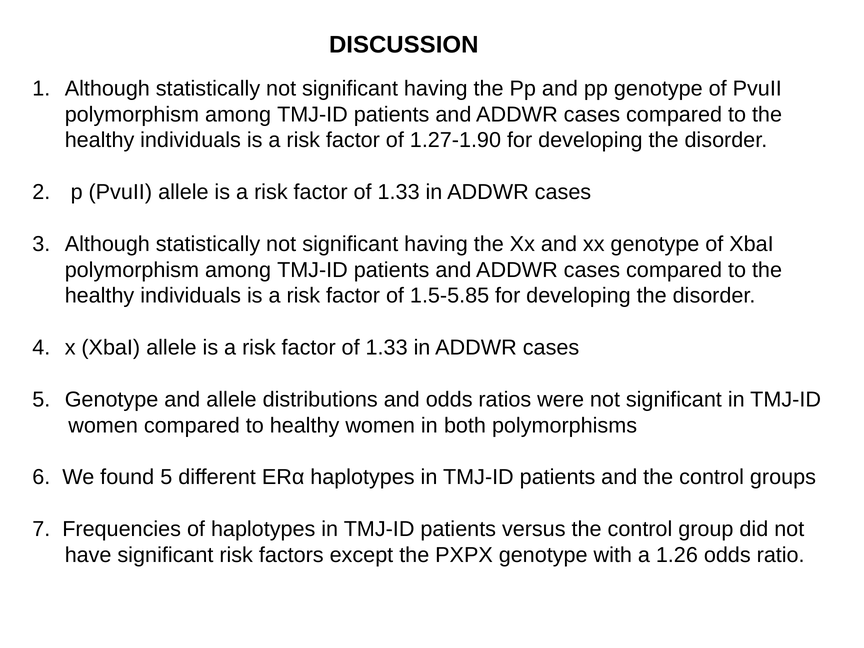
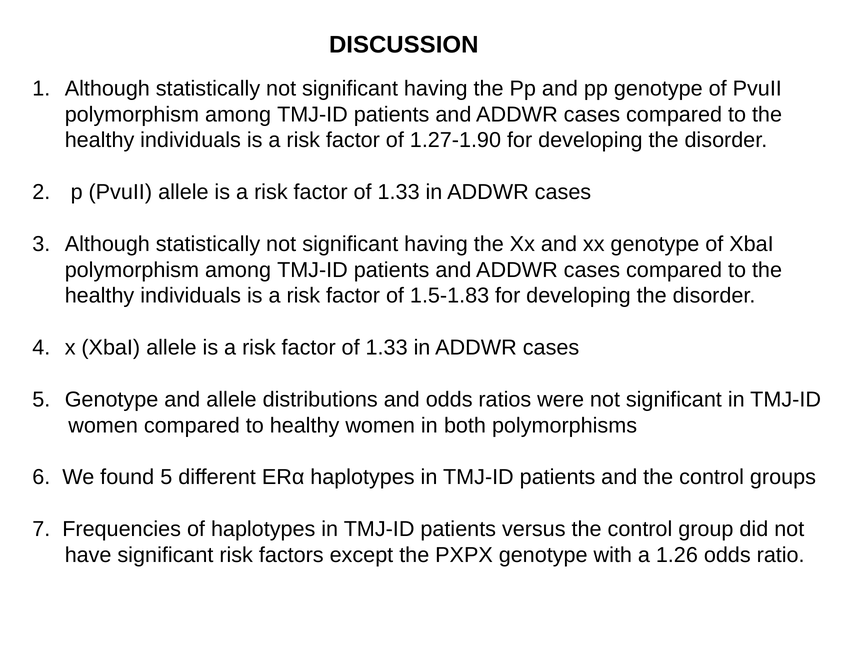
1.5-5.85: 1.5-5.85 -> 1.5-1.83 (450, 296)
